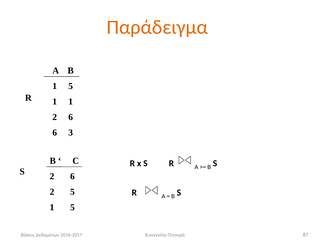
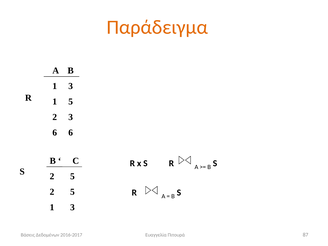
5: 5 -> 3 (71, 86)
1 1: 1 -> 5 (71, 102)
6: 6 -> 3 (71, 117)
6 3: 3 -> 6 (71, 133)
6: 6 -> 5 (72, 176)
5: 5 -> 3 (72, 207)
